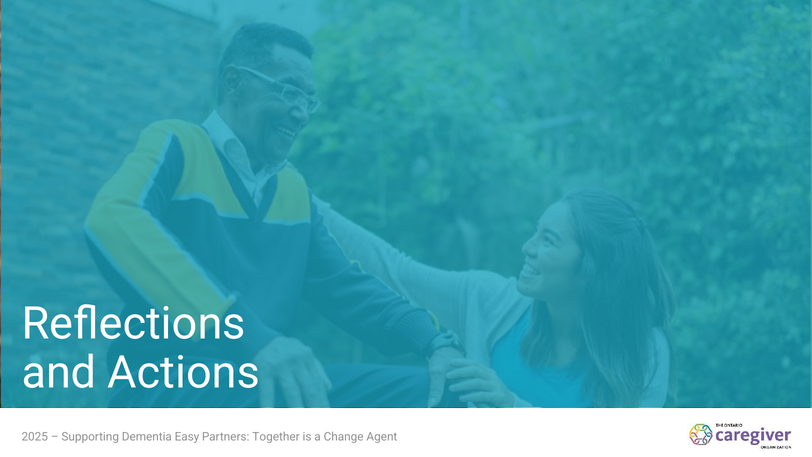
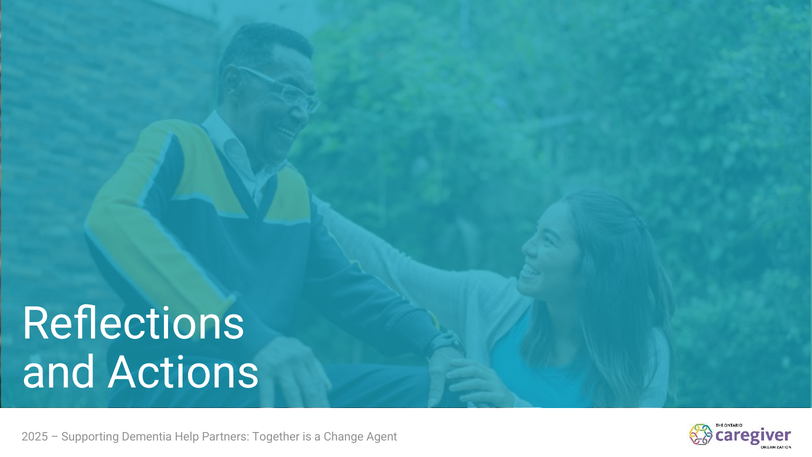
Easy: Easy -> Help (187, 437)
